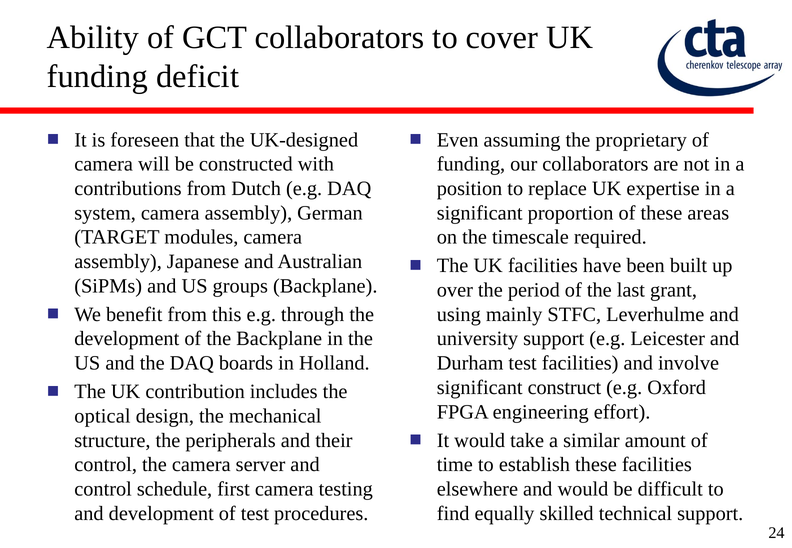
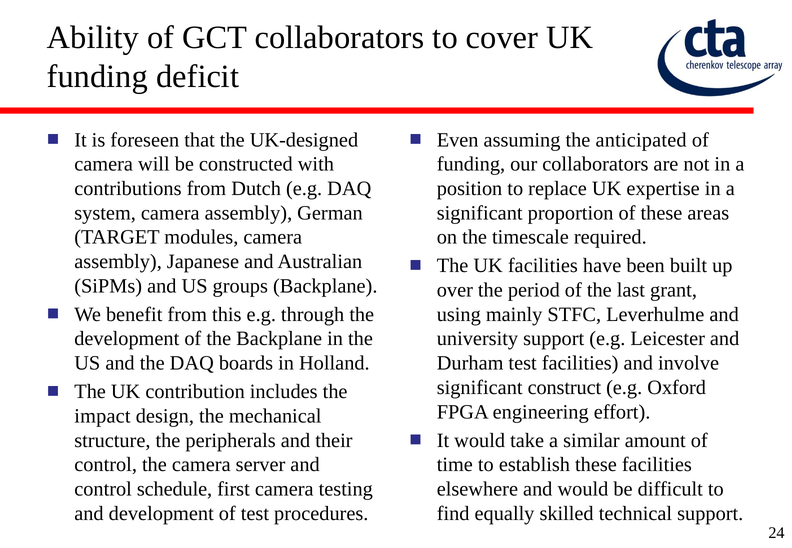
proprietary: proprietary -> anticipated (641, 140)
optical: optical -> impact (102, 416)
